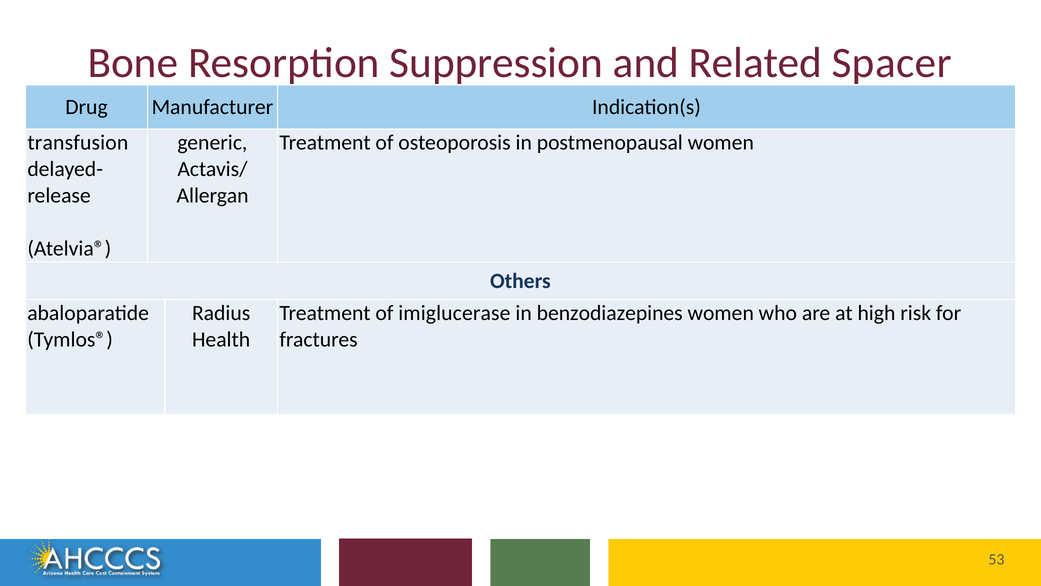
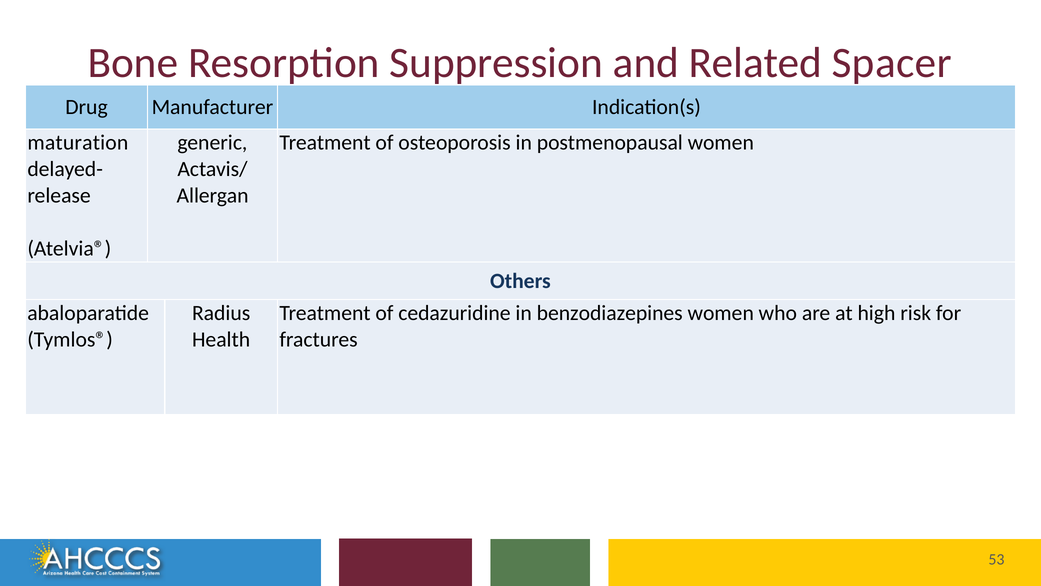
transfusion: transfusion -> maturation (78, 142)
imiglucerase: imiglucerase -> cedazuridine (454, 313)
